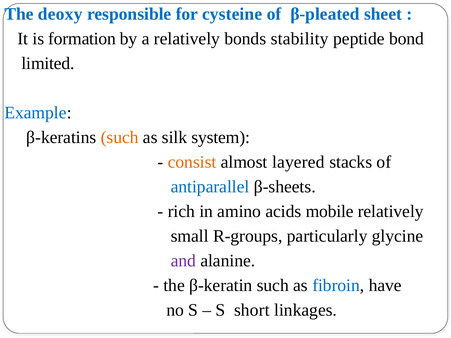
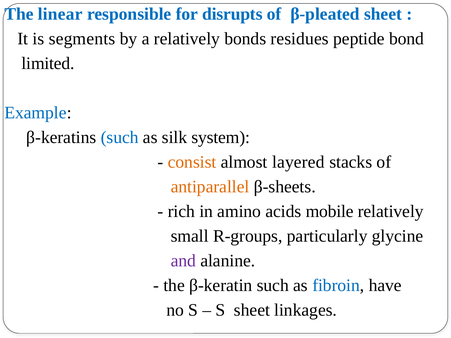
deoxy: deoxy -> linear (60, 14)
cysteine: cysteine -> disrupts (232, 14)
formation: formation -> segments (82, 39)
stability: stability -> residues (300, 39)
such colour: orange -> blue (120, 137)
antiparallel colour: blue -> orange (210, 187)
S short: short -> sheet (252, 310)
